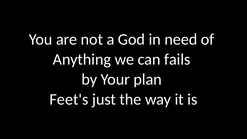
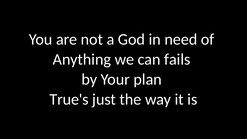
Feet's: Feet's -> True's (69, 99)
